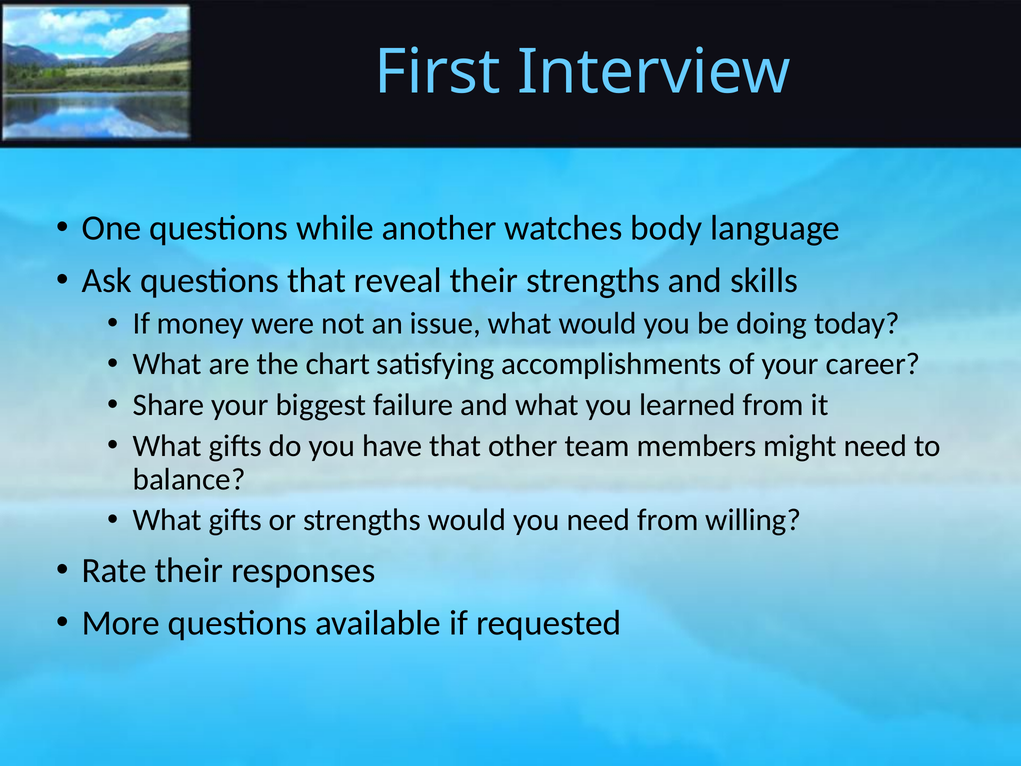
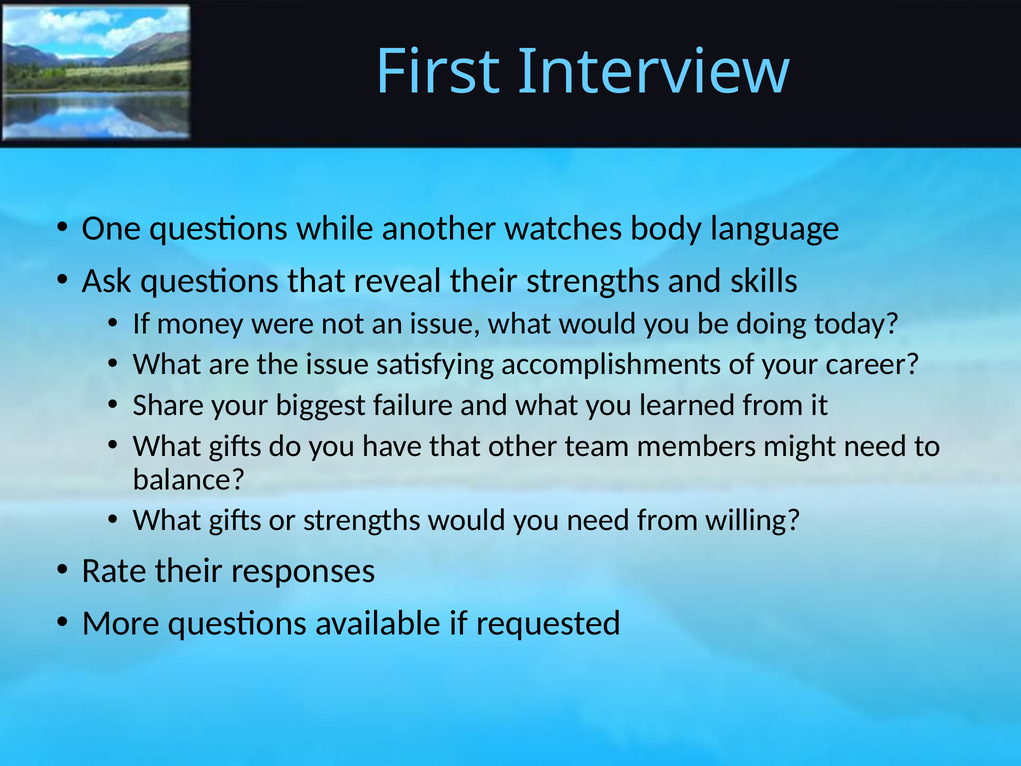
the chart: chart -> issue (338, 364)
